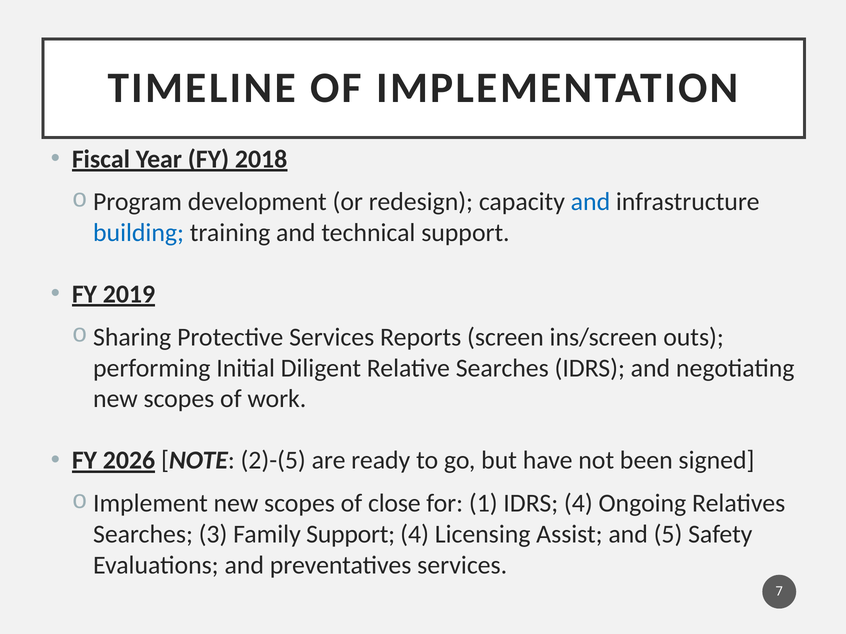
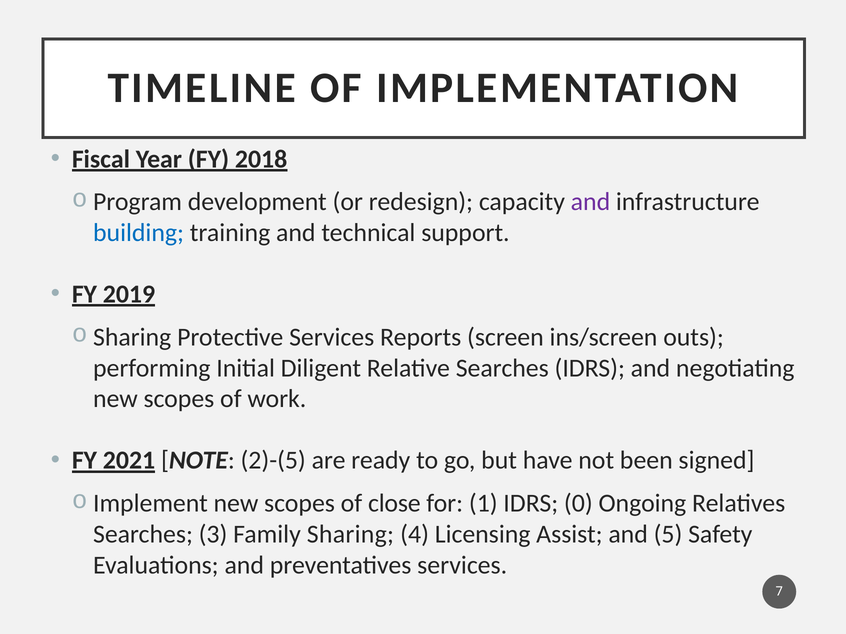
and colour: blue -> purple (590, 202)
2026: 2026 -> 2021 (129, 461)
IDRS 4: 4 -> 0 (578, 504)
Family Support: Support -> Sharing (350, 535)
